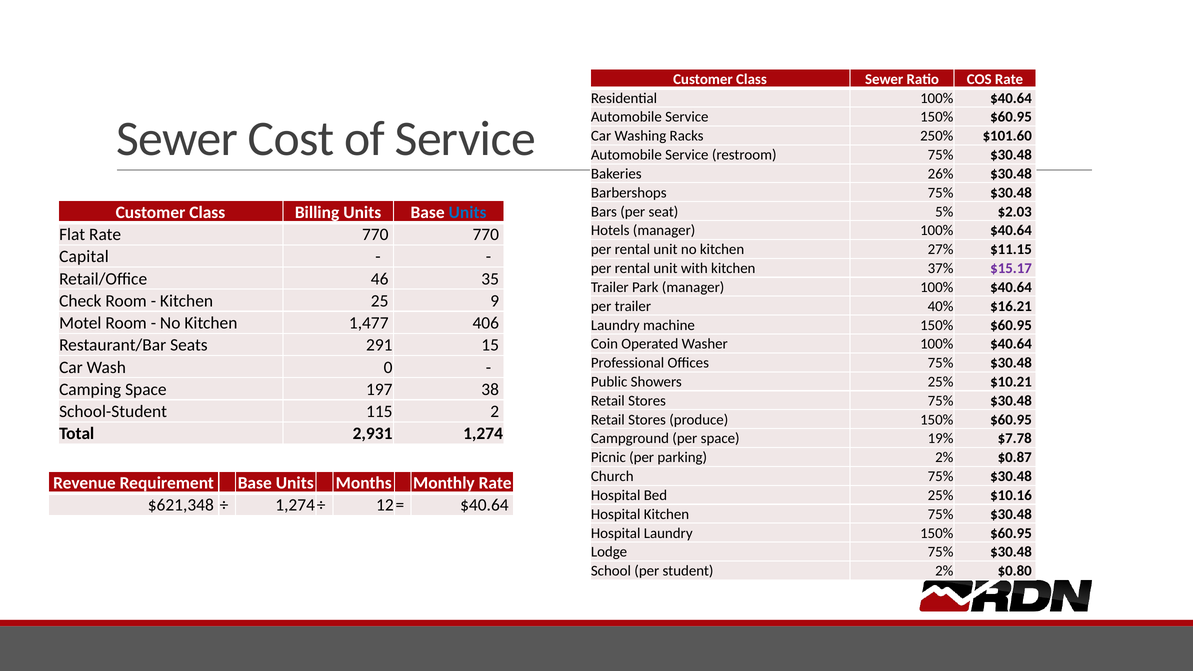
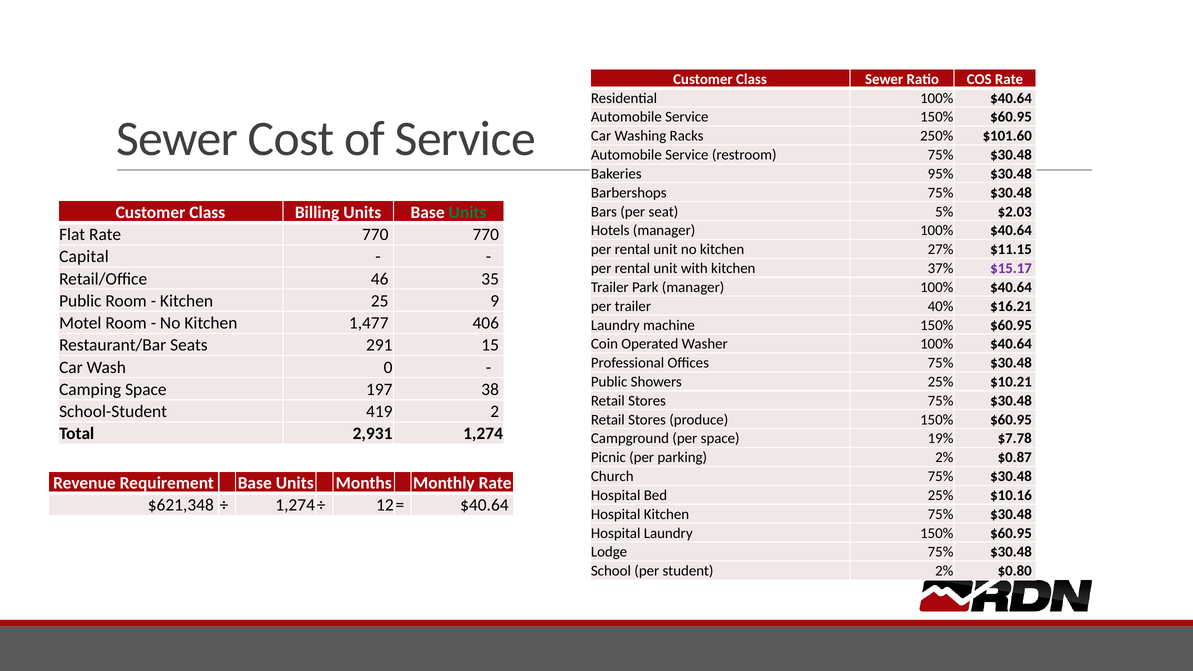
26%: 26% -> 95% (941, 174)
Units colour: blue -> green (468, 212)
Check: Check -> Public (80, 301)
115: 115 -> 419 (379, 412)
